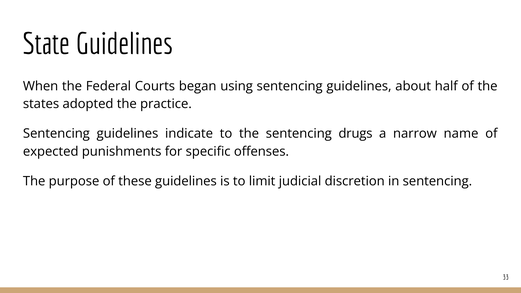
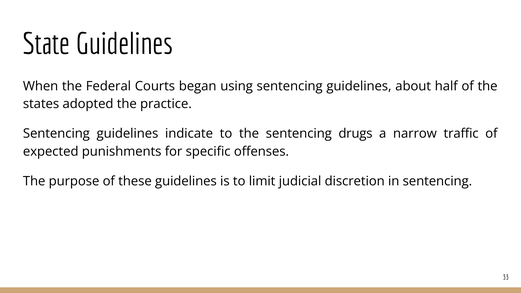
name: name -> traffic (461, 134)
